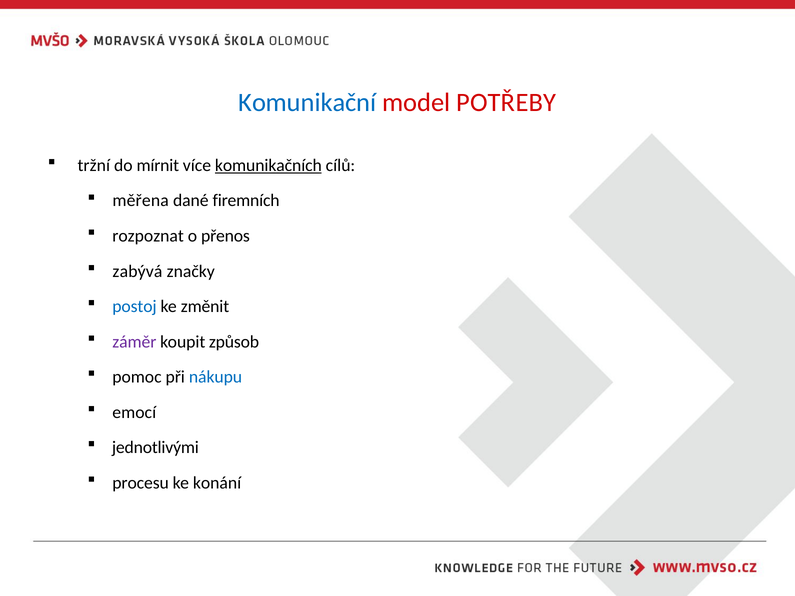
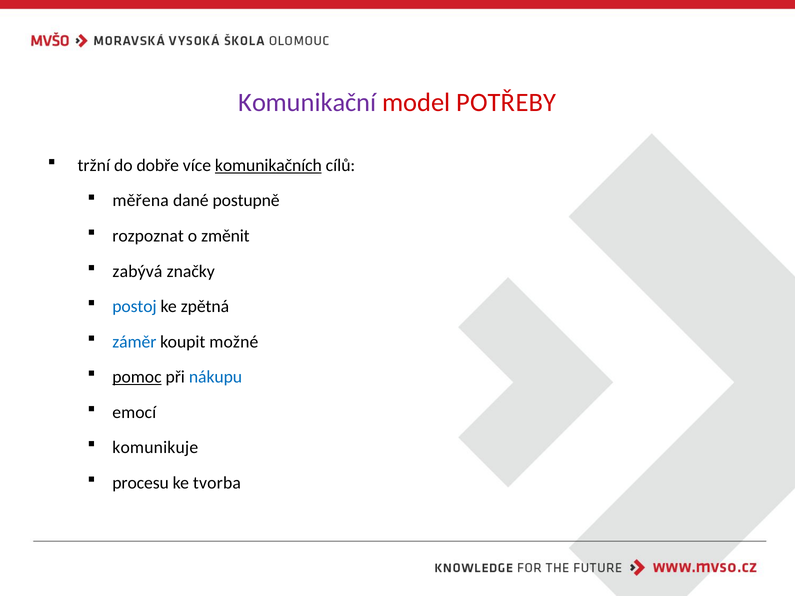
Komunikační colour: blue -> purple (307, 102)
mírnit: mírnit -> dobře (158, 165)
firemních: firemních -> postupně (246, 201)
přenos: přenos -> změnit (225, 236)
změnit: změnit -> zpětná (205, 307)
záměr colour: purple -> blue (134, 342)
způsob: způsob -> možné (234, 342)
pomoc underline: none -> present (137, 377)
jednotlivými: jednotlivými -> komunikuje (155, 448)
konání: konání -> tvorba (217, 483)
